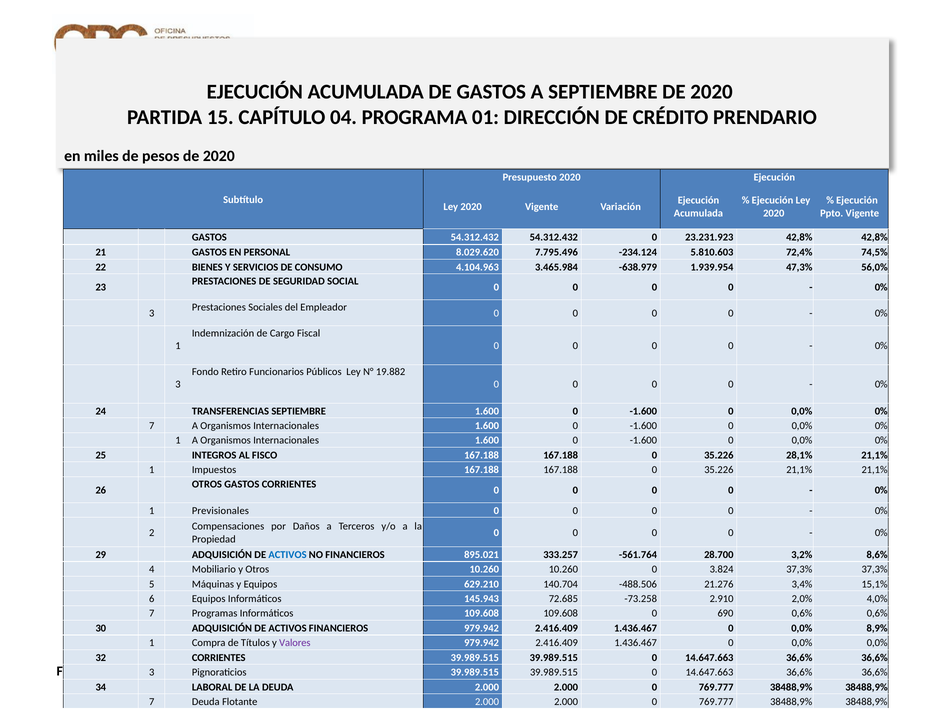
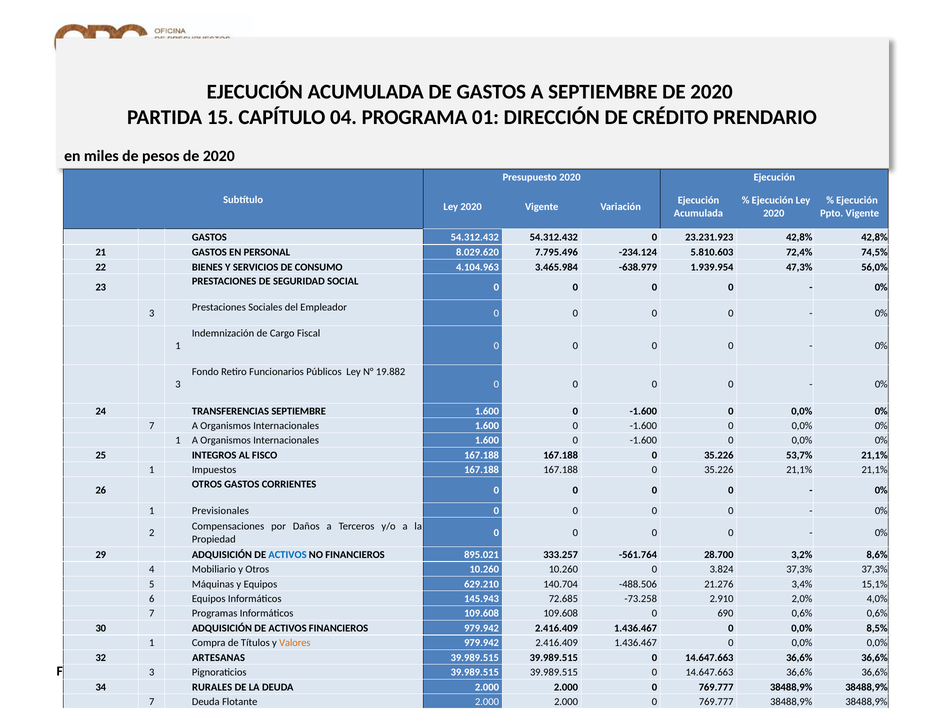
28,1%: 28,1% -> 53,7% (799, 455)
8,9%: 8,9% -> 8,5% (877, 628)
Valores colour: purple -> orange (295, 643)
32 CORRIENTES: CORRIENTES -> ARTESANAS (219, 657)
LABORAL: LABORAL -> RURALES (212, 687)
